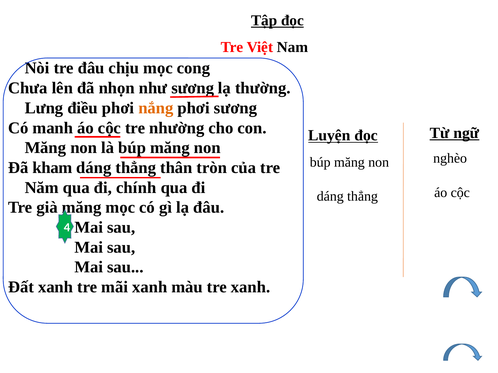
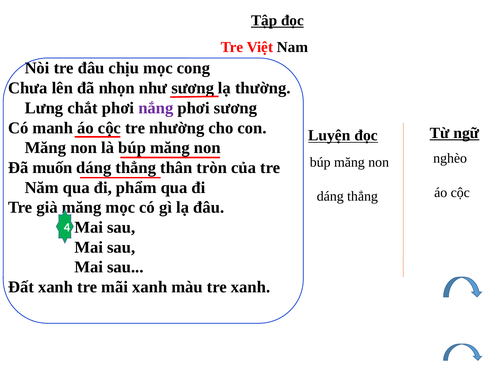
điều: điều -> chắt (83, 108)
nắng colour: orange -> purple (156, 108)
kham: kham -> muốn (52, 168)
chính: chính -> phẩm (136, 188)
